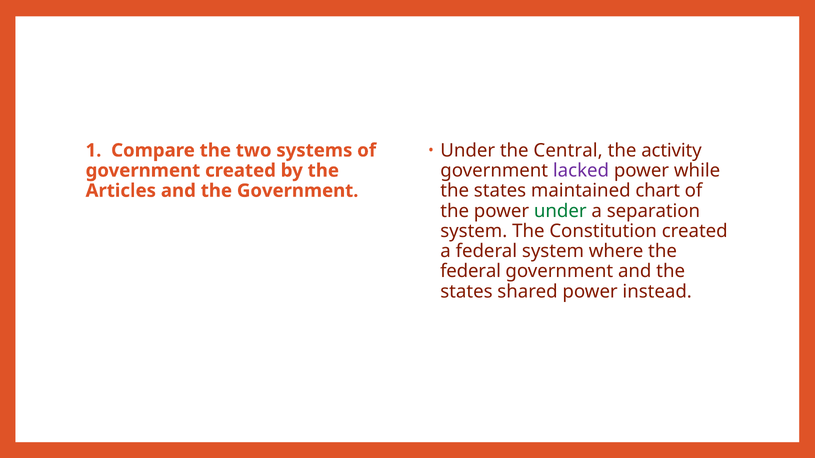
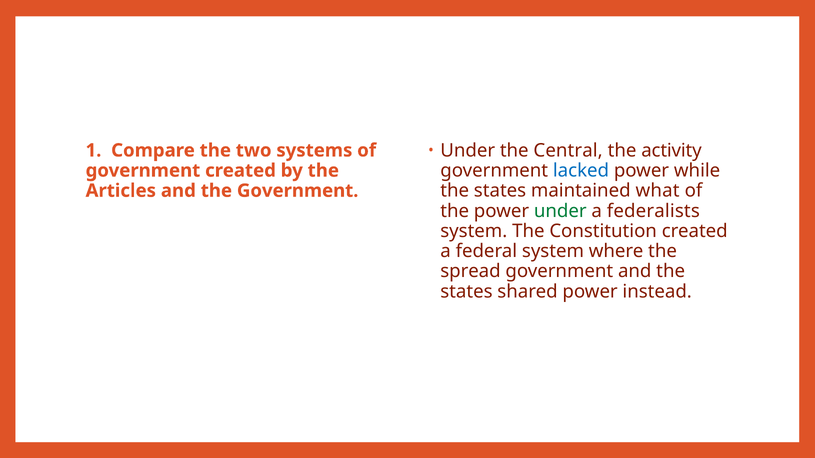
lacked colour: purple -> blue (581, 171)
chart: chart -> what (658, 191)
separation: separation -> federalists (653, 211)
federal: federal -> spread (470, 272)
